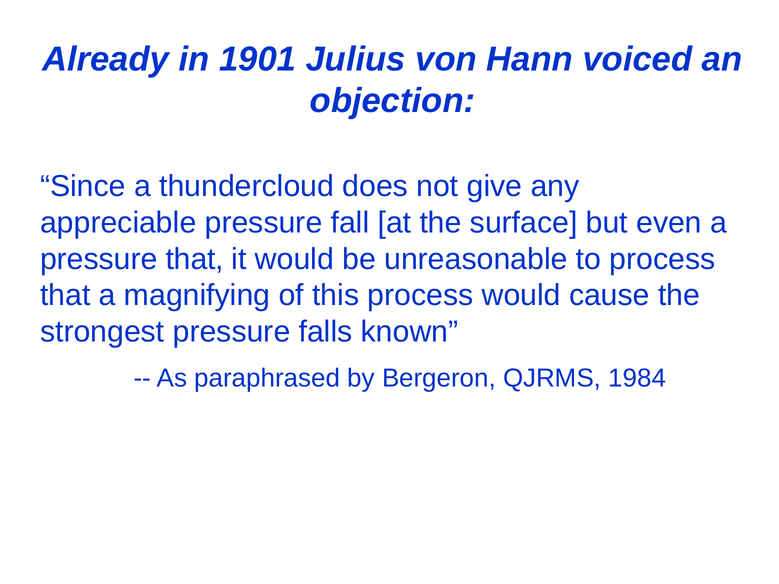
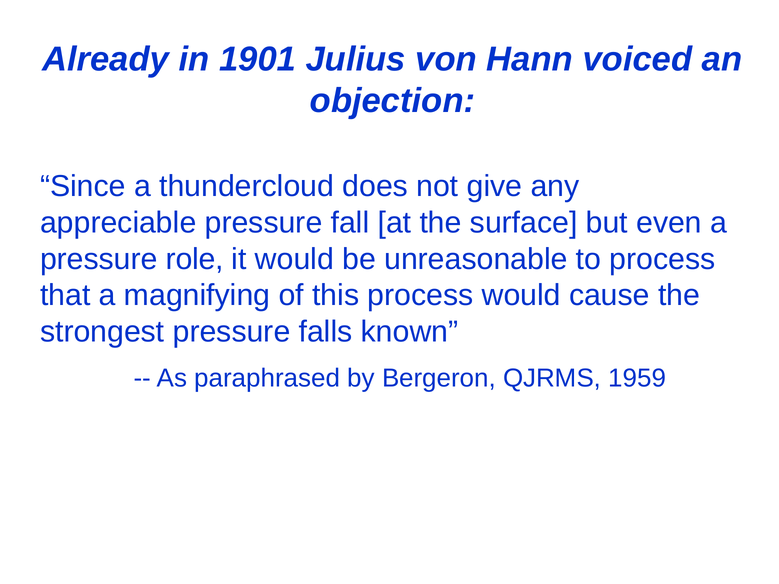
pressure that: that -> role (195, 259)
1984: 1984 -> 1959 (637, 378)
